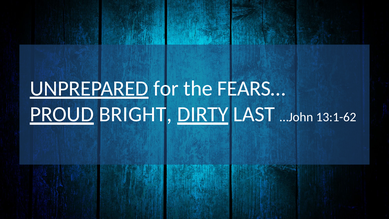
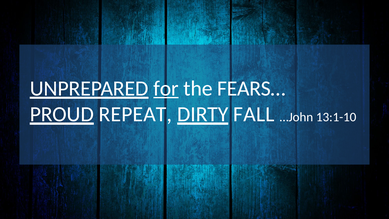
for underline: none -> present (166, 88)
BRIGHT: BRIGHT -> REPEAT (135, 114)
LAST: LAST -> FALL (254, 114)
13:1-62: 13:1-62 -> 13:1-10 (336, 117)
